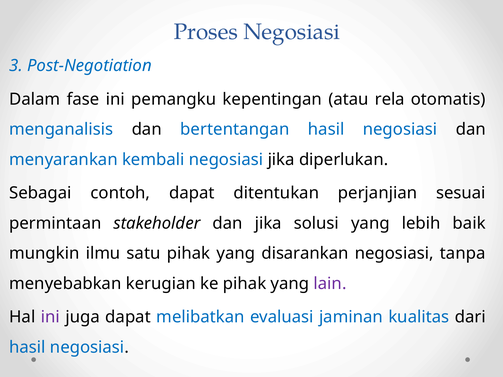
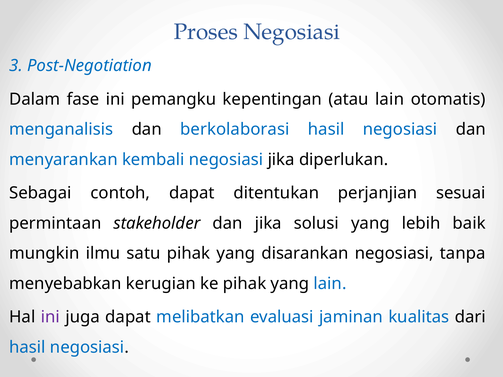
atau rela: rela -> lain (390, 99)
bertentangan: bertentangan -> berkolaborasi (235, 129)
lain colour: purple -> blue (330, 284)
